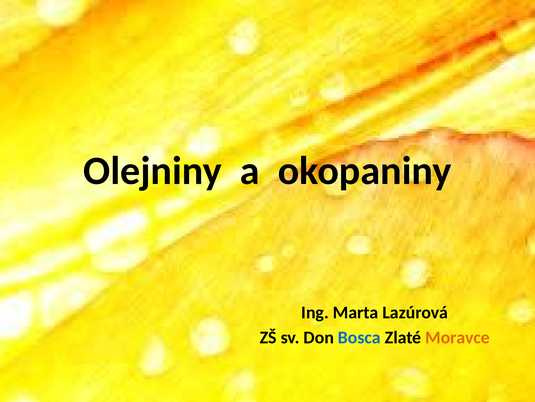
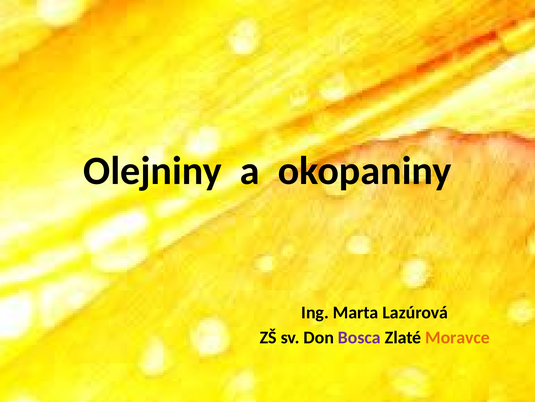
Bosca colour: blue -> purple (359, 337)
